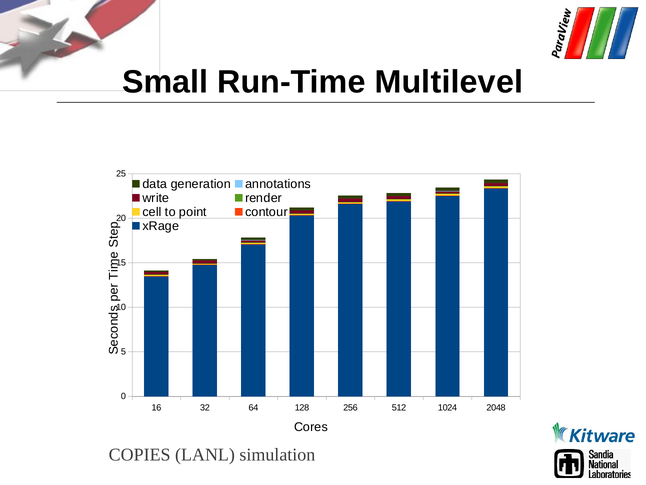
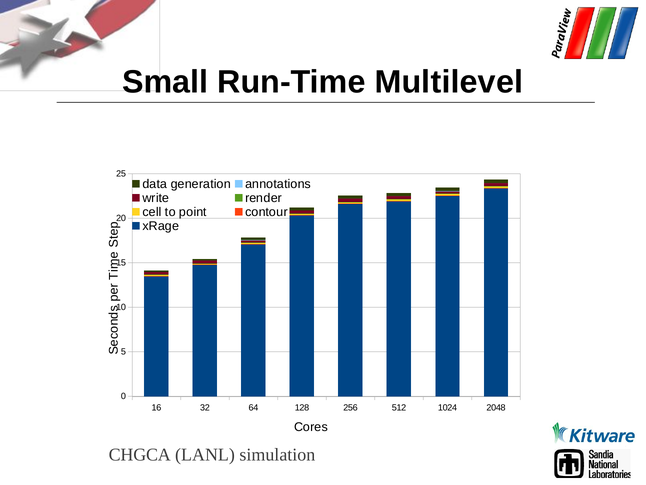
COPIES: COPIES -> CHGCA (140, 454)
